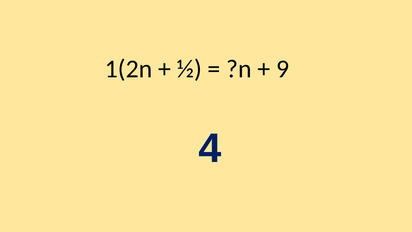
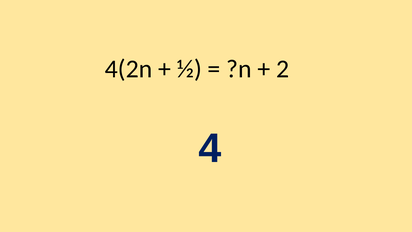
1(2n: 1(2n -> 4(2n (129, 69)
9: 9 -> 2 (283, 69)
